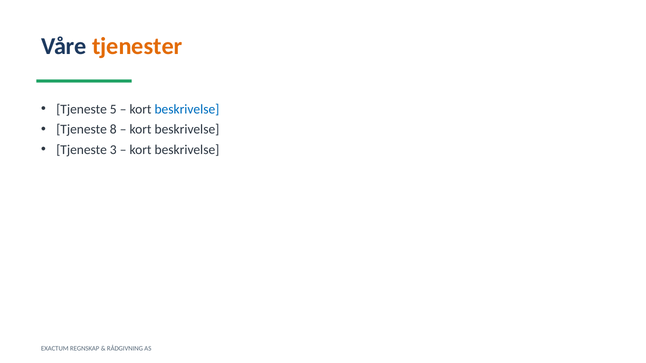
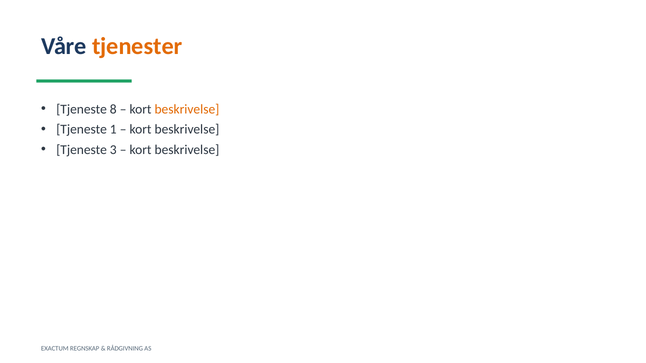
5: 5 -> 8 (113, 109)
beskrivelse colour: blue -> orange (187, 109)
8: 8 -> 1 (113, 130)
